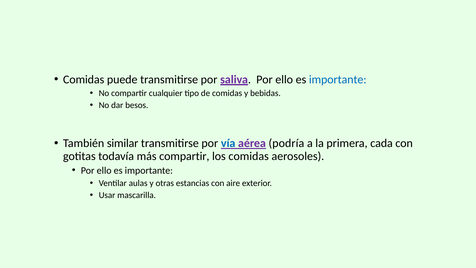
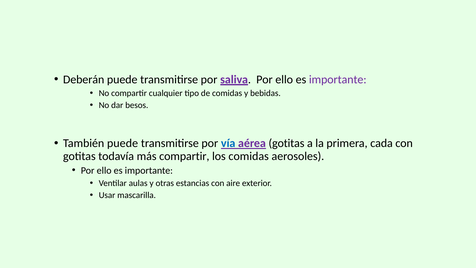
Comidas: Comidas -> Deberán (84, 79)
importante colour: blue -> purple (338, 79)
También similar: similar -> puede (123, 143)
aérea podría: podría -> gotitas (287, 143)
